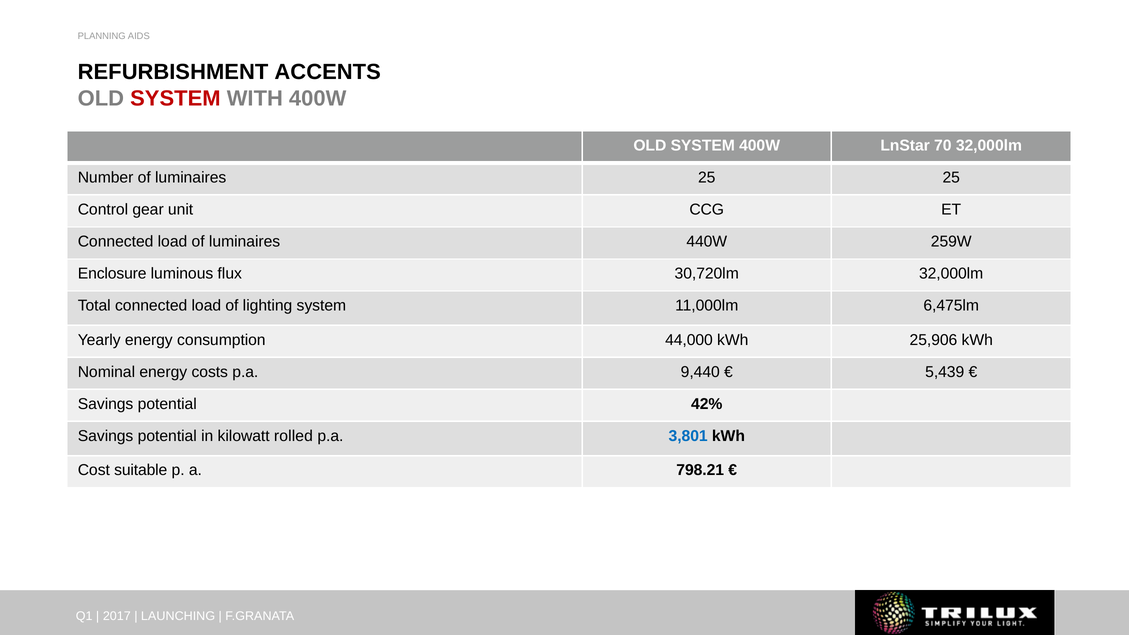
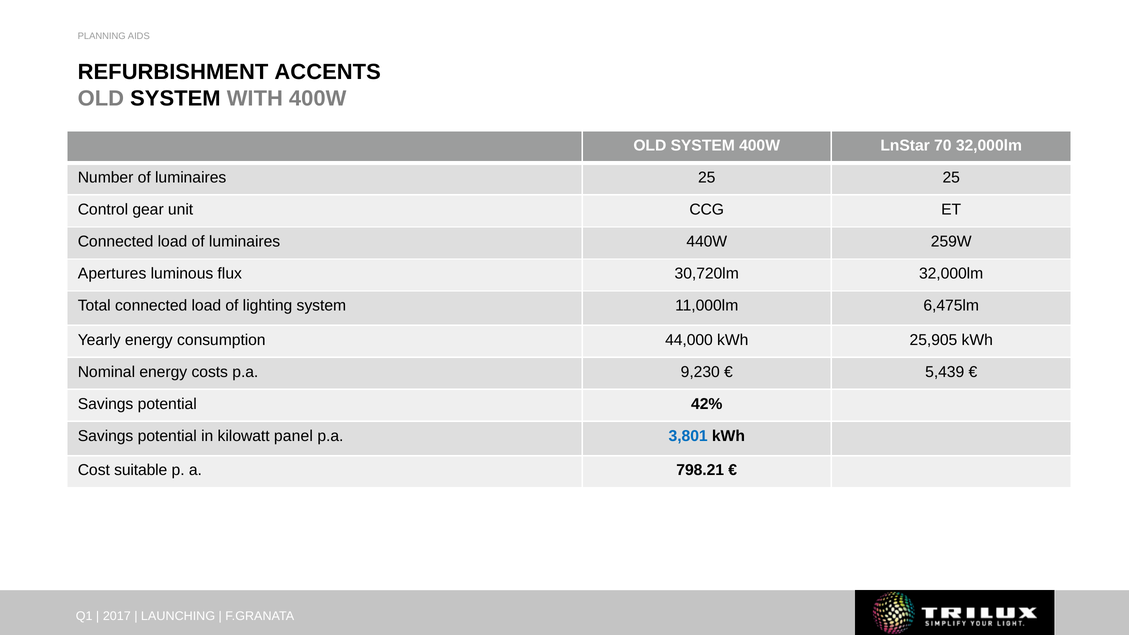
SYSTEM colour: red -> black (175, 98)
Enclosure: Enclosure -> Apertures (112, 274)
25,906: 25,906 -> 25,905 (933, 340)
9,440: 9,440 -> 9,230 (700, 372)
rolled: rolled -> panel (293, 436)
